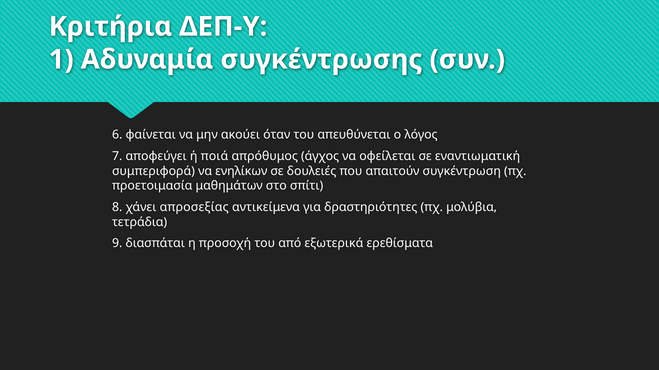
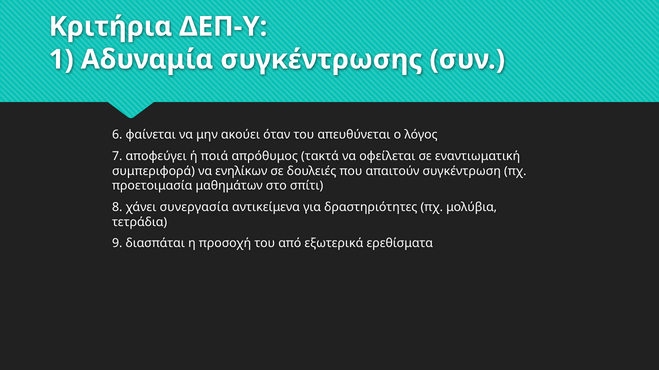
άγχος: άγχος -> τακτά (320, 157)
απροσεξίας: απροσεξίας -> συνεργασία (194, 208)
